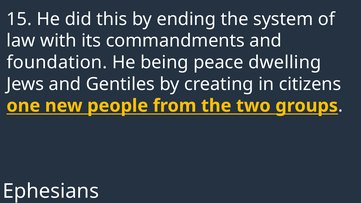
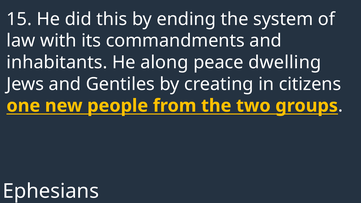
foundation: foundation -> inhabitants (57, 62)
being: being -> along (164, 62)
